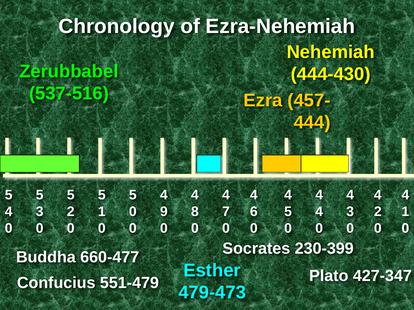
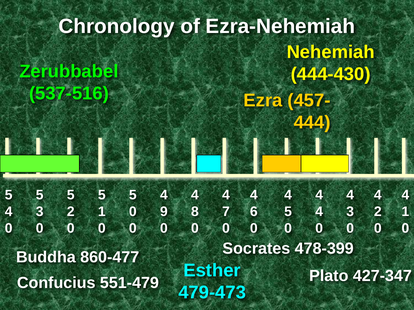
230-399: 230-399 -> 478-399 (324, 249)
660-477: 660-477 -> 860-477 (110, 258)
